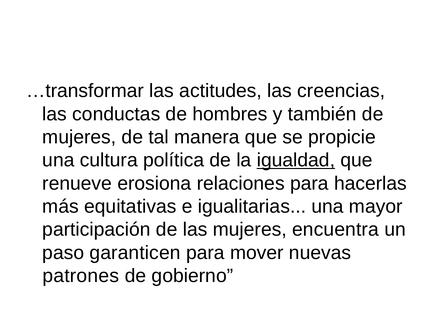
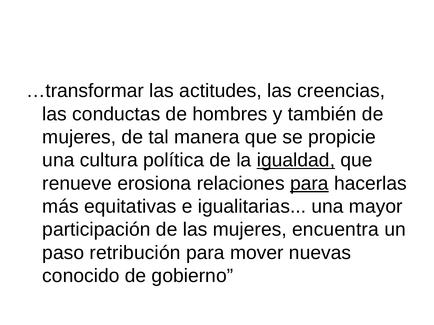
para underline: none -> present (309, 184)
garanticen: garanticen -> retribución (135, 253)
patrones: patrones -> conocido (81, 276)
